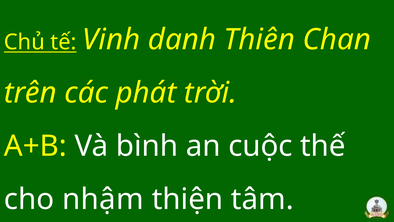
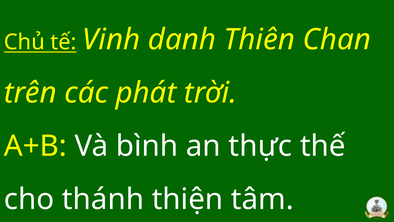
cuộc: cuộc -> thực (260, 146)
nhậm: nhậm -> thánh (103, 199)
